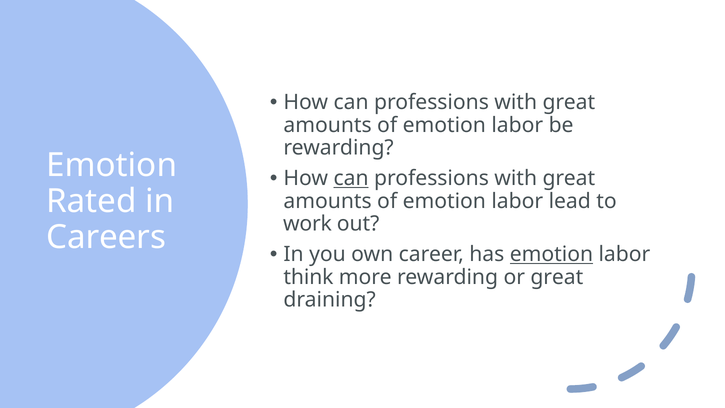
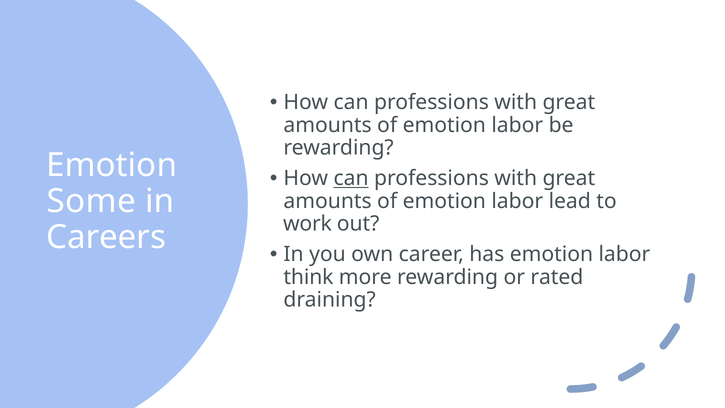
Rated: Rated -> Some (91, 201)
emotion underline: present -> none (551, 254)
or great: great -> rated (557, 277)
